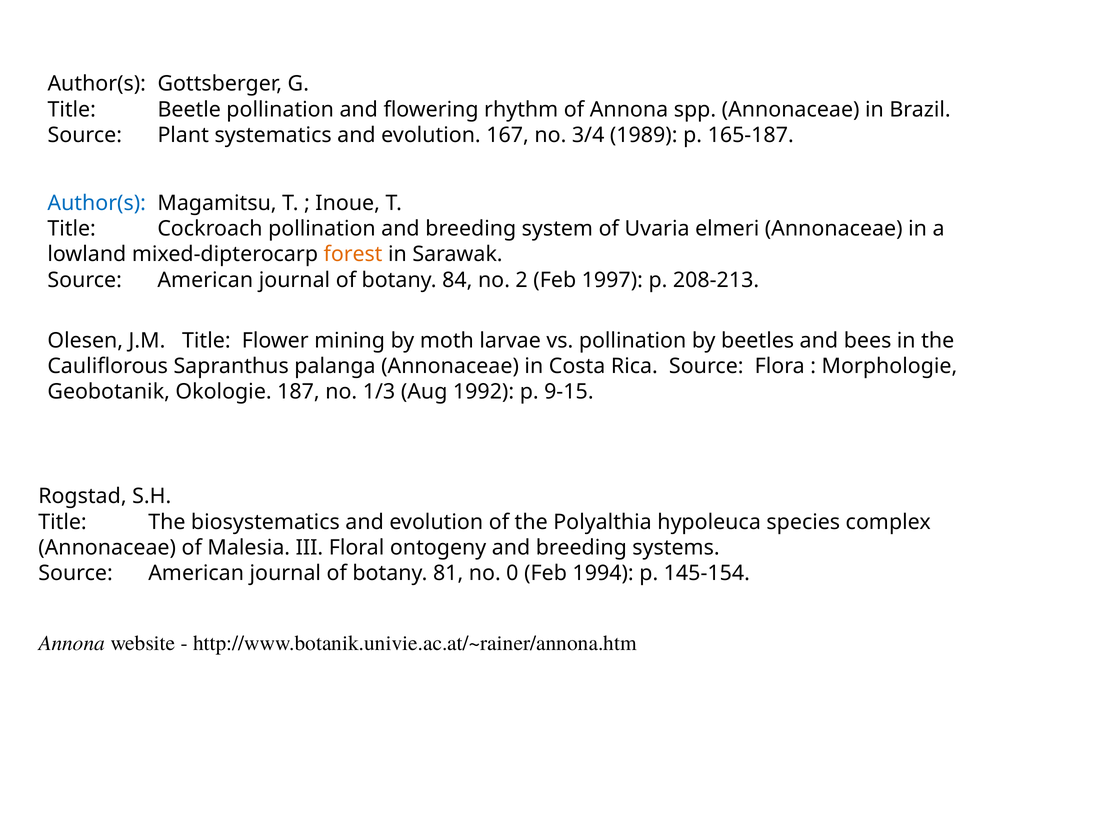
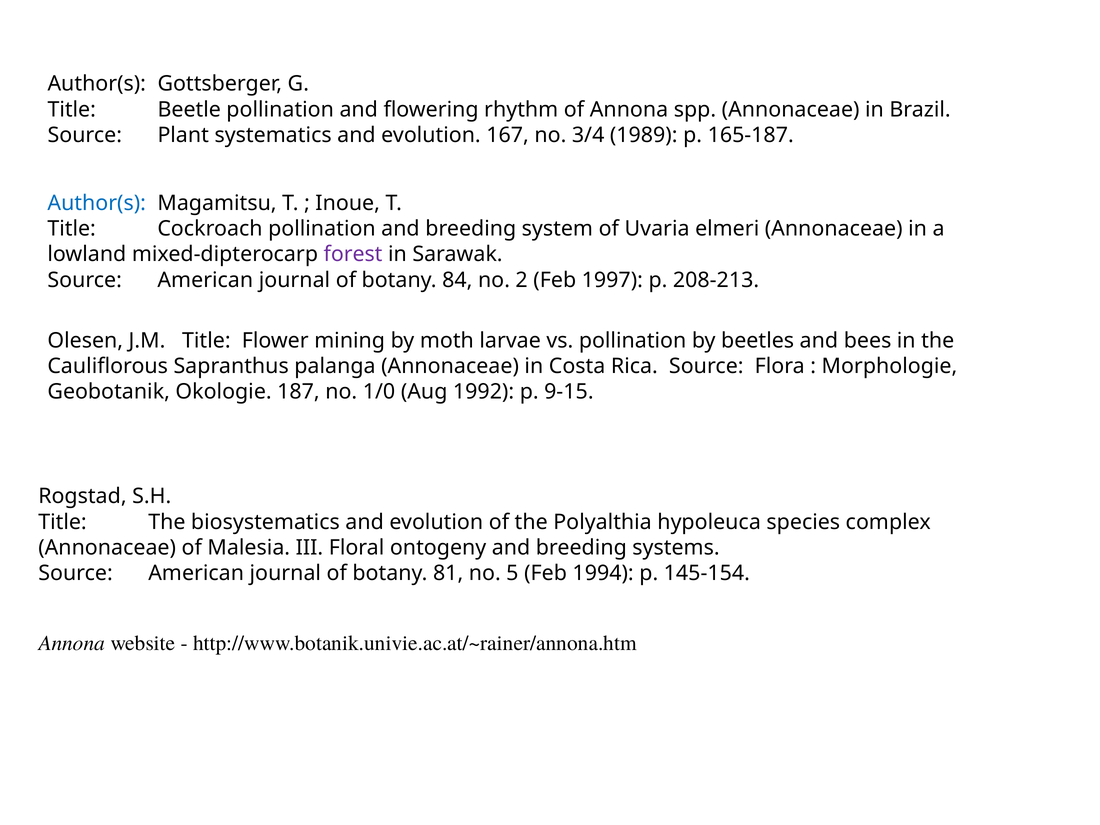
forest colour: orange -> purple (353, 254)
1/3: 1/3 -> 1/0 (379, 392)
0: 0 -> 5 (512, 573)
